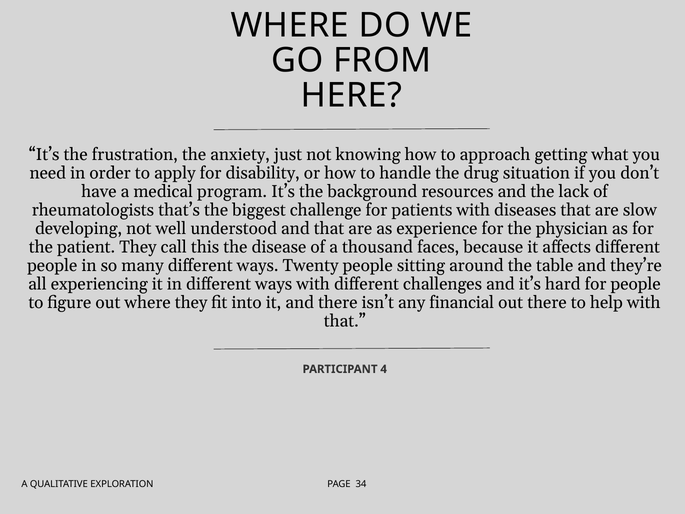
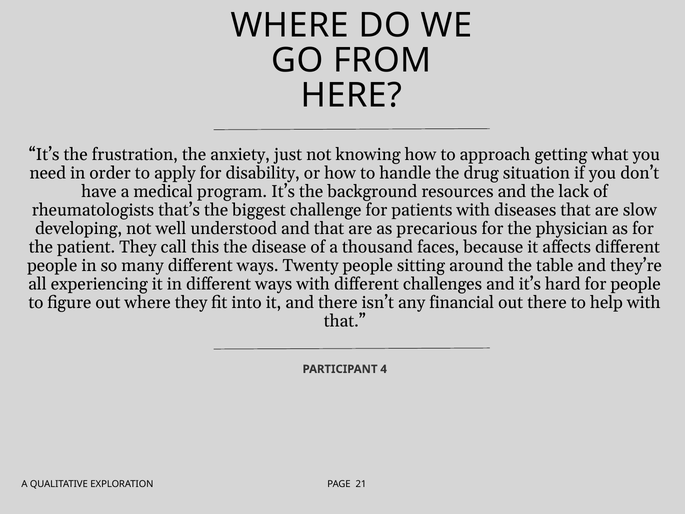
experience: experience -> precarious (437, 229)
34: 34 -> 21 (361, 484)
